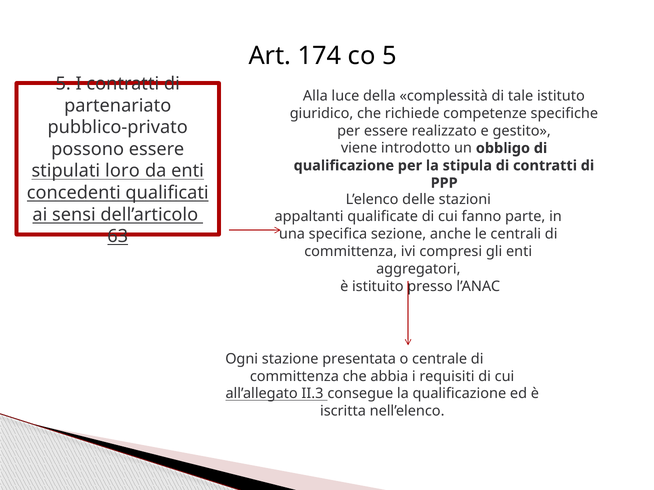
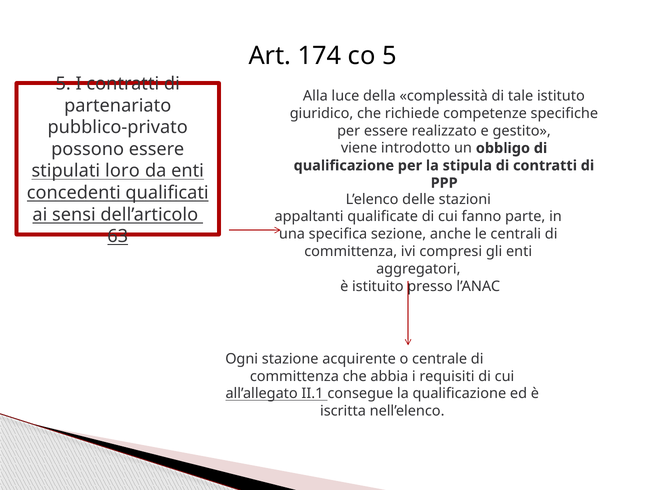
presentata: presentata -> acquirente (359, 359)
II.3: II.3 -> II.1 (312, 394)
